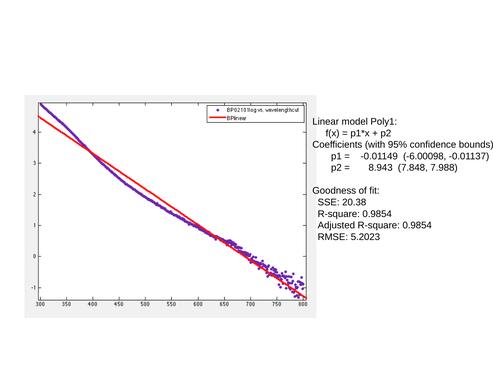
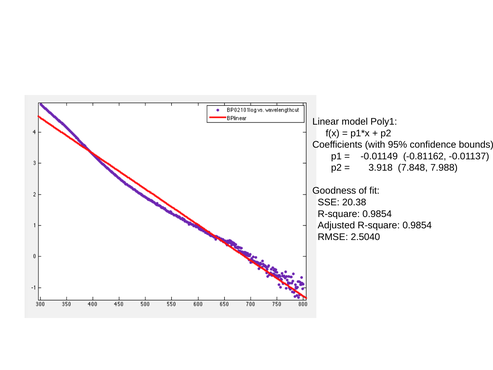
-6.00098: -6.00098 -> -0.81162 (425, 156)
8.943: 8.943 -> 3.918 (381, 168)
5.2023: 5.2023 -> 2.5040 (365, 237)
